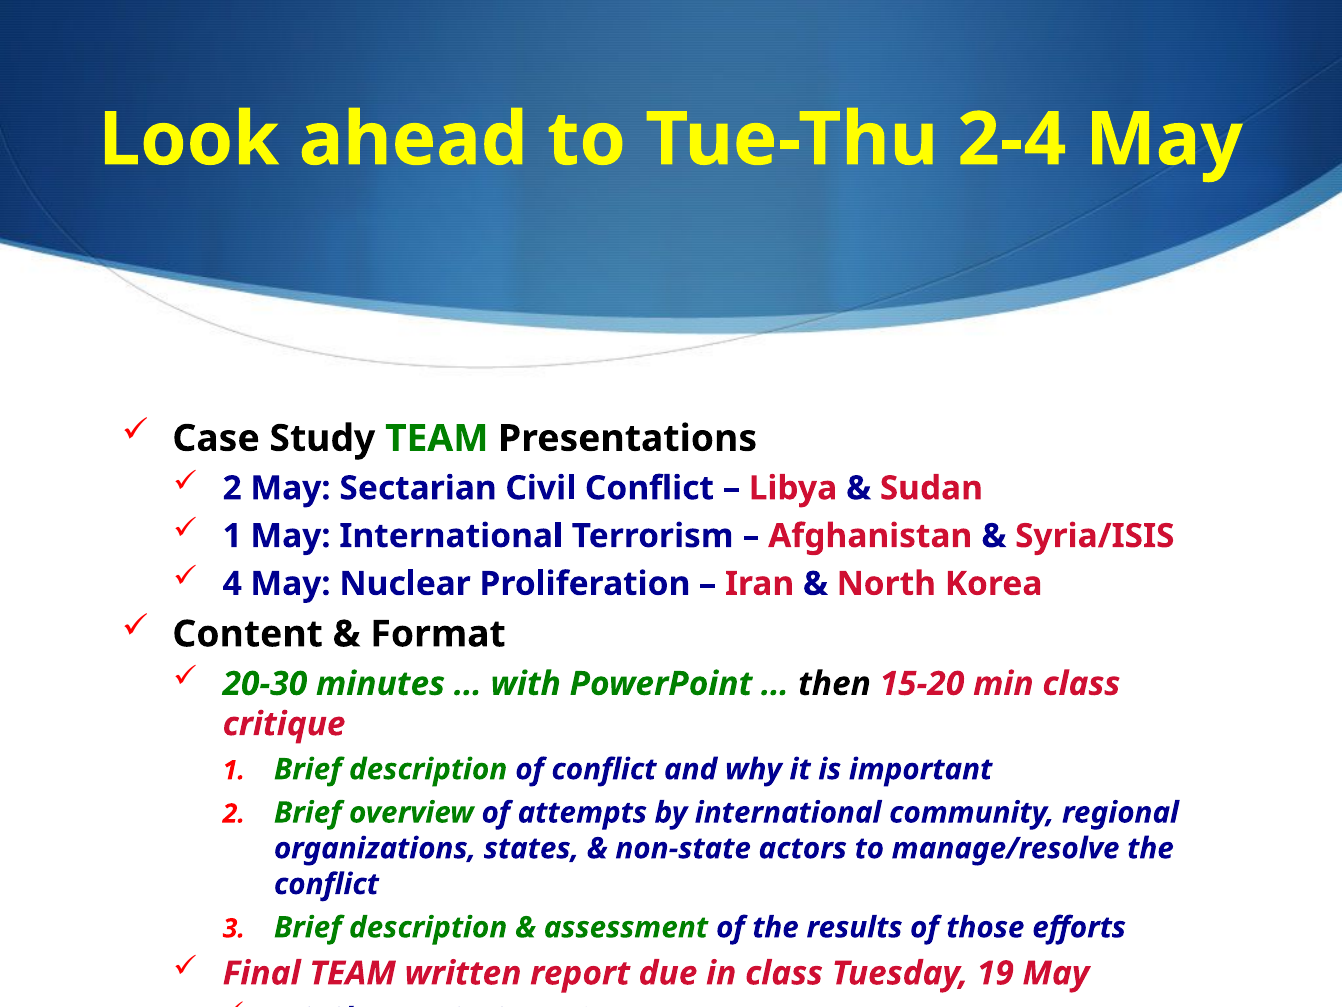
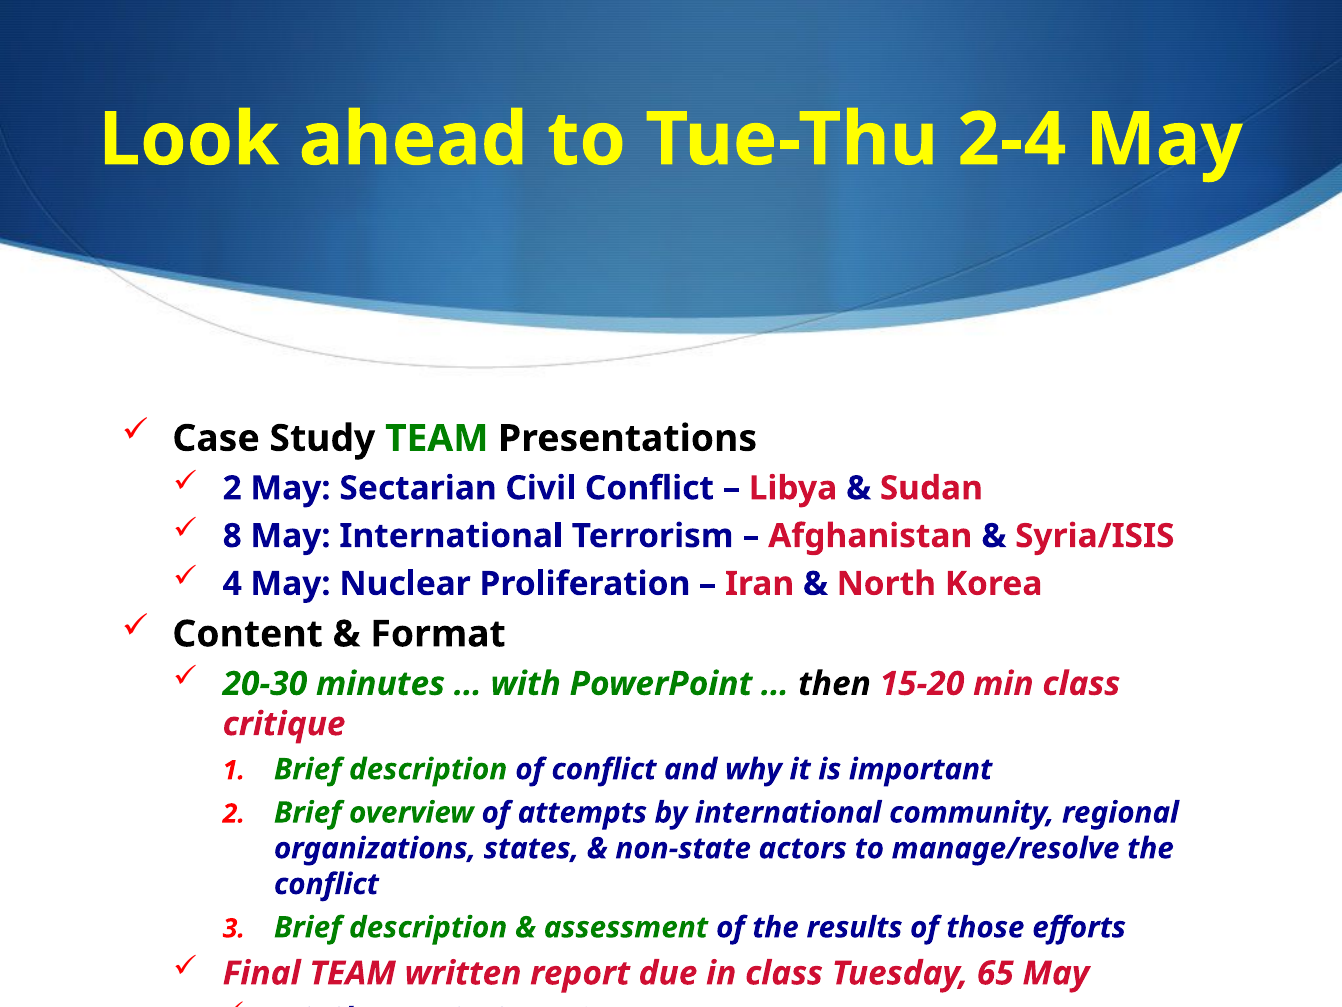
1: 1 -> 8 (232, 536)
19: 19 -> 65 (995, 973)
